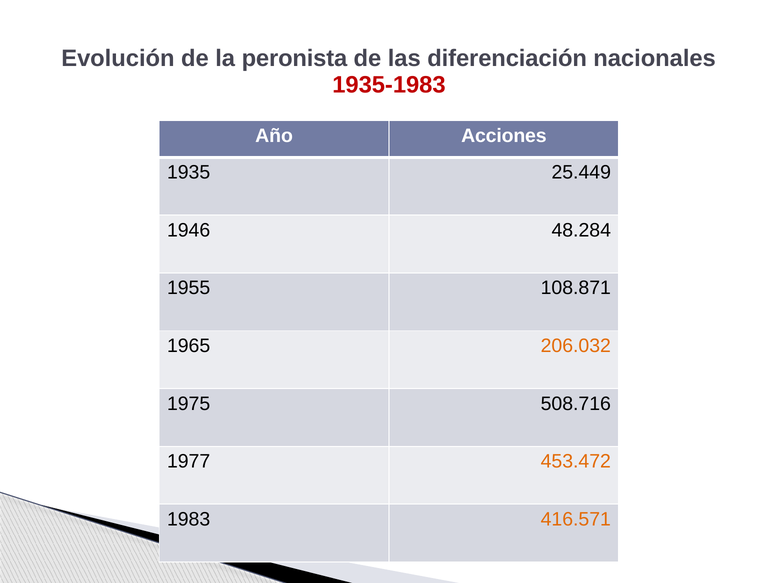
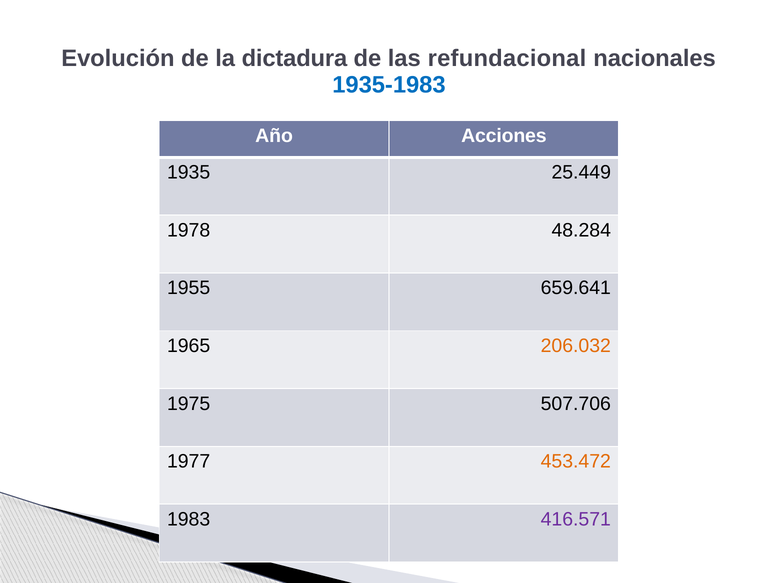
peronista: peronista -> dictadura (294, 58)
diferenciación: diferenciación -> refundacional (507, 58)
1935-1983 colour: red -> blue (389, 85)
1946: 1946 -> 1978 (189, 231)
108.871: 108.871 -> 659.641 (576, 288)
508.716: 508.716 -> 507.706 (576, 404)
416.571 colour: orange -> purple (576, 520)
